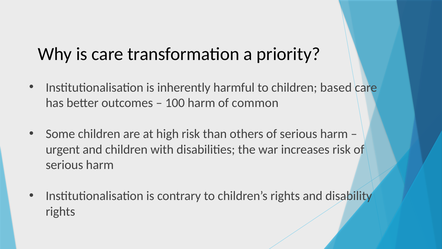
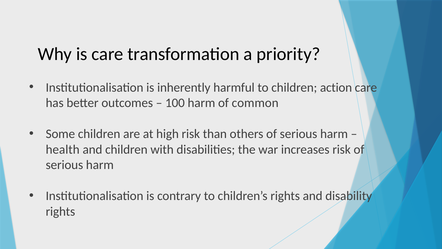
based: based -> action (336, 87)
urgent: urgent -> health (63, 149)
